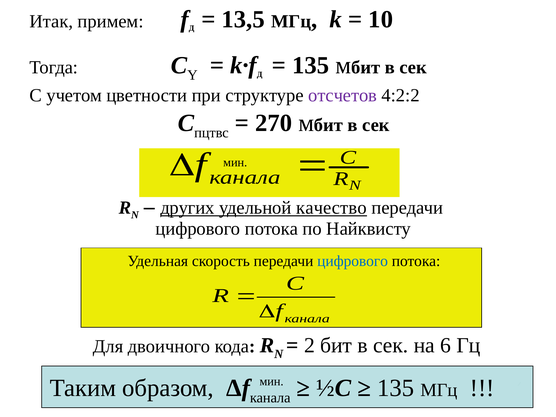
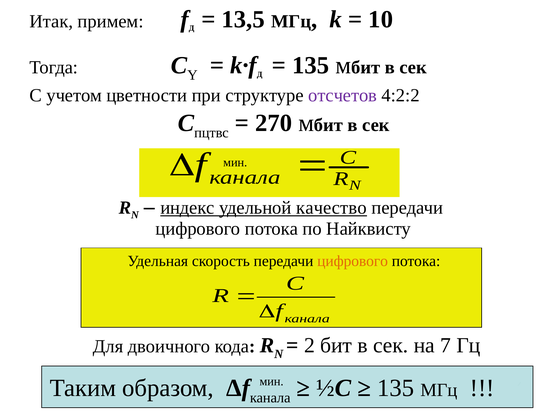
других: других -> индекс (187, 208)
цифрового colour: blue -> orange (353, 261)
6: 6 -> 7 (446, 346)
